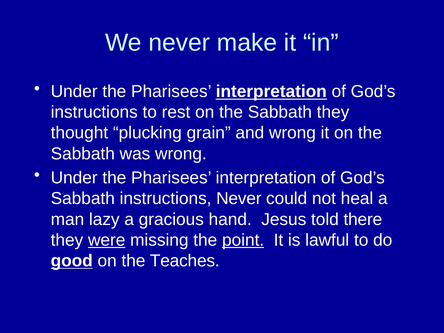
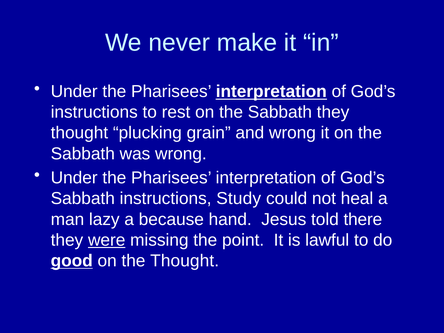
instructions Never: Never -> Study (239, 199)
gracious: gracious -> because (171, 219)
point underline: present -> none (243, 240)
the Teaches: Teaches -> Thought (185, 261)
